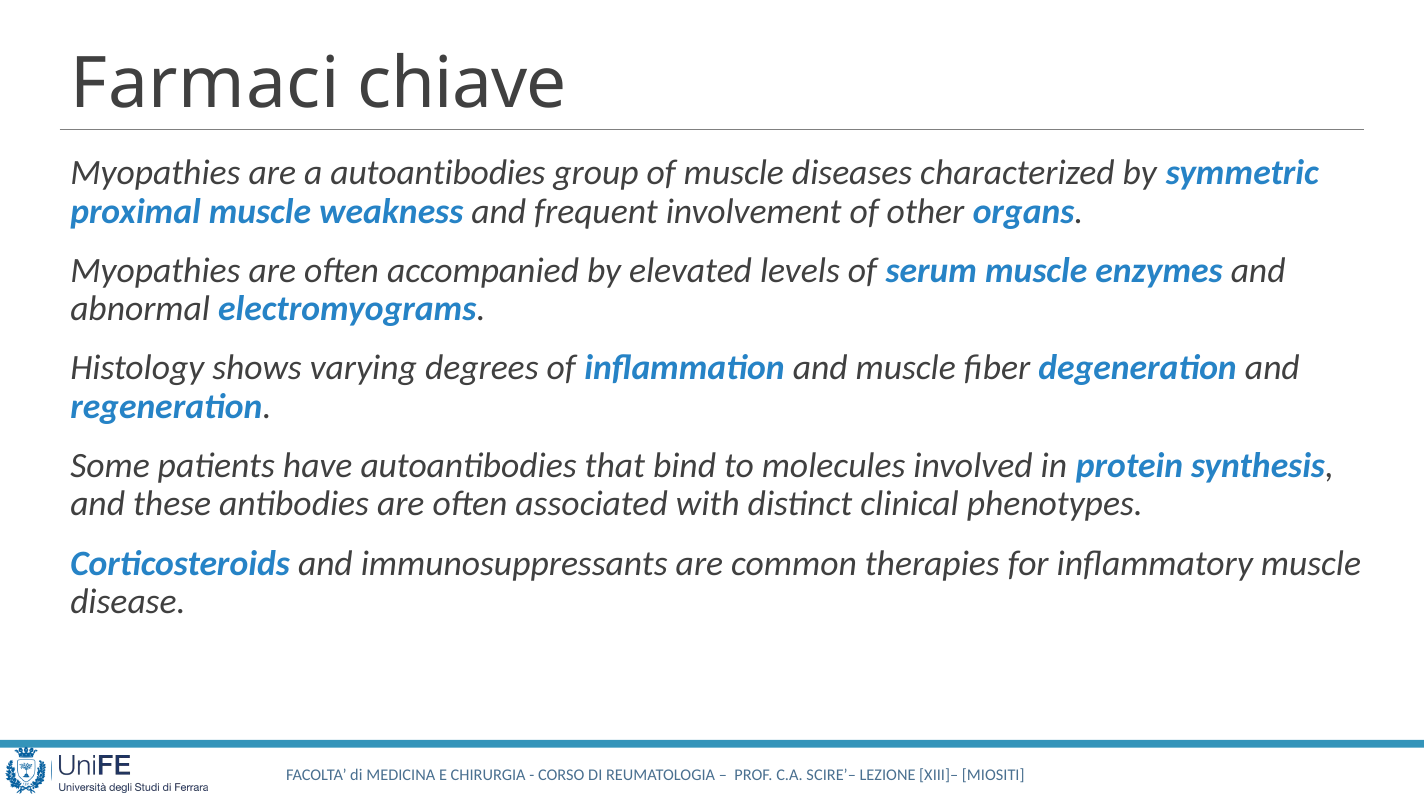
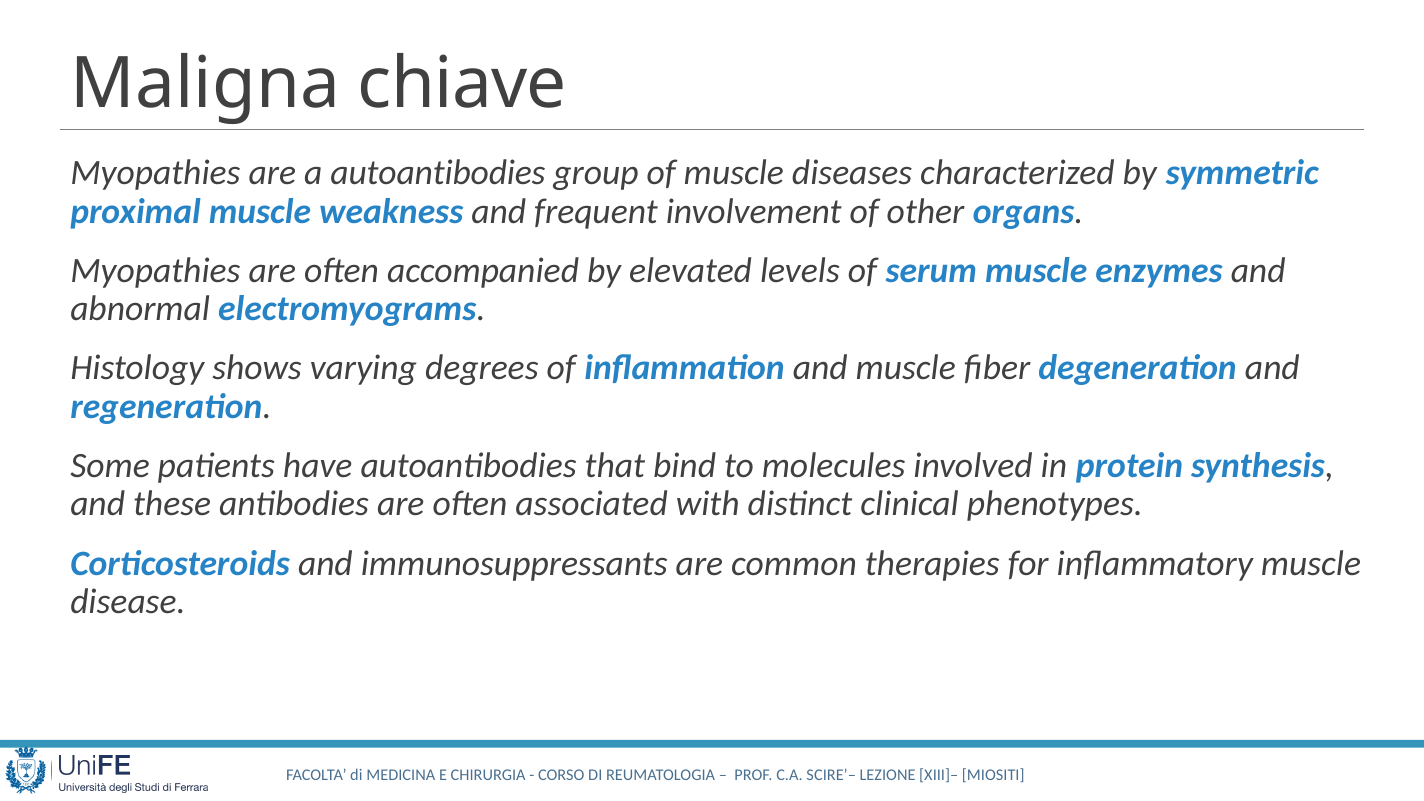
Farmaci: Farmaci -> Maligna (206, 84)
